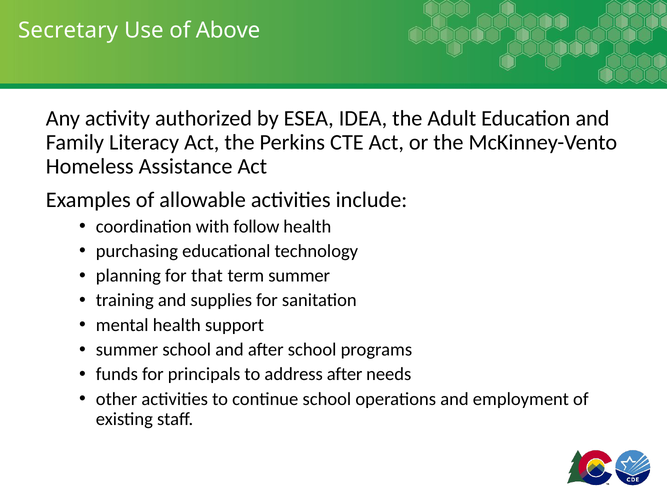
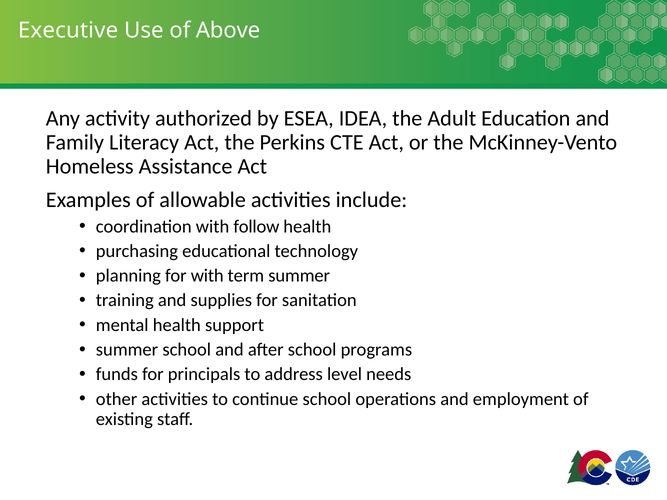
Secretary: Secretary -> Executive (68, 30)
for that: that -> with (207, 276)
address after: after -> level (345, 374)
